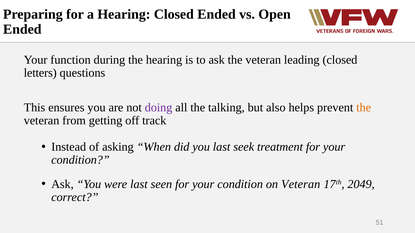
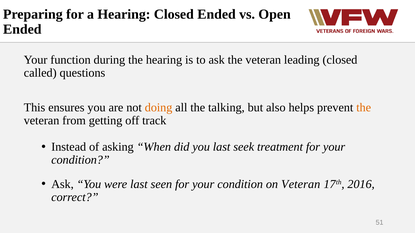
letters: letters -> called (40, 73)
doing colour: purple -> orange (159, 108)
2049: 2049 -> 2016 (361, 184)
